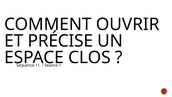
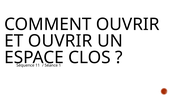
ET PRÉCISE: PRÉCISE -> OUVRIR (60, 41)
